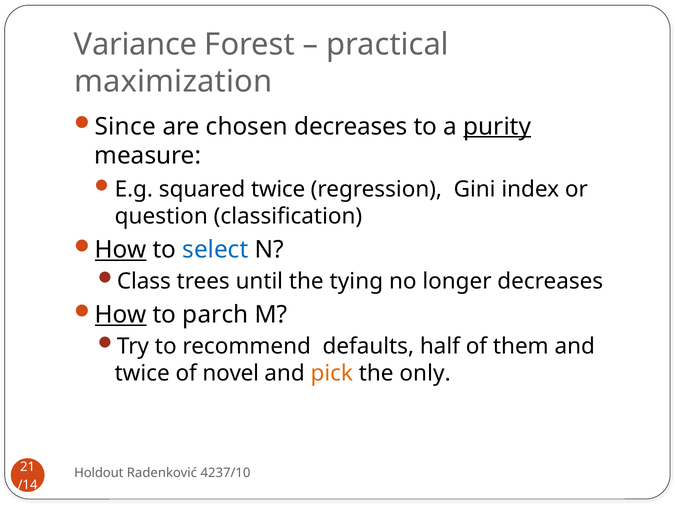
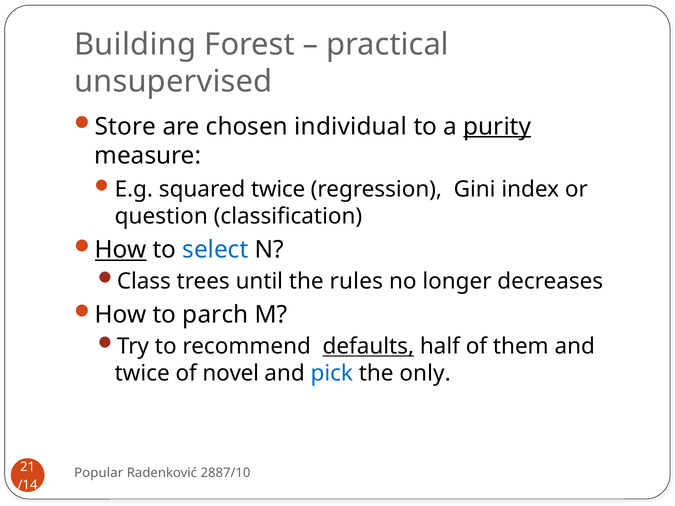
Variance: Variance -> Building (135, 44)
maximization: maximization -> unsupervised (173, 81)
Since: Since -> Store (125, 127)
chosen decreases: decreases -> individual (351, 127)
tying: tying -> rules (356, 281)
How underline: present -> none (121, 315)
defaults underline: none -> present (368, 347)
pick colour: orange -> blue (332, 374)
Holdout: Holdout -> Popular (99, 473)
4237/10: 4237/10 -> 2887/10 (225, 473)
